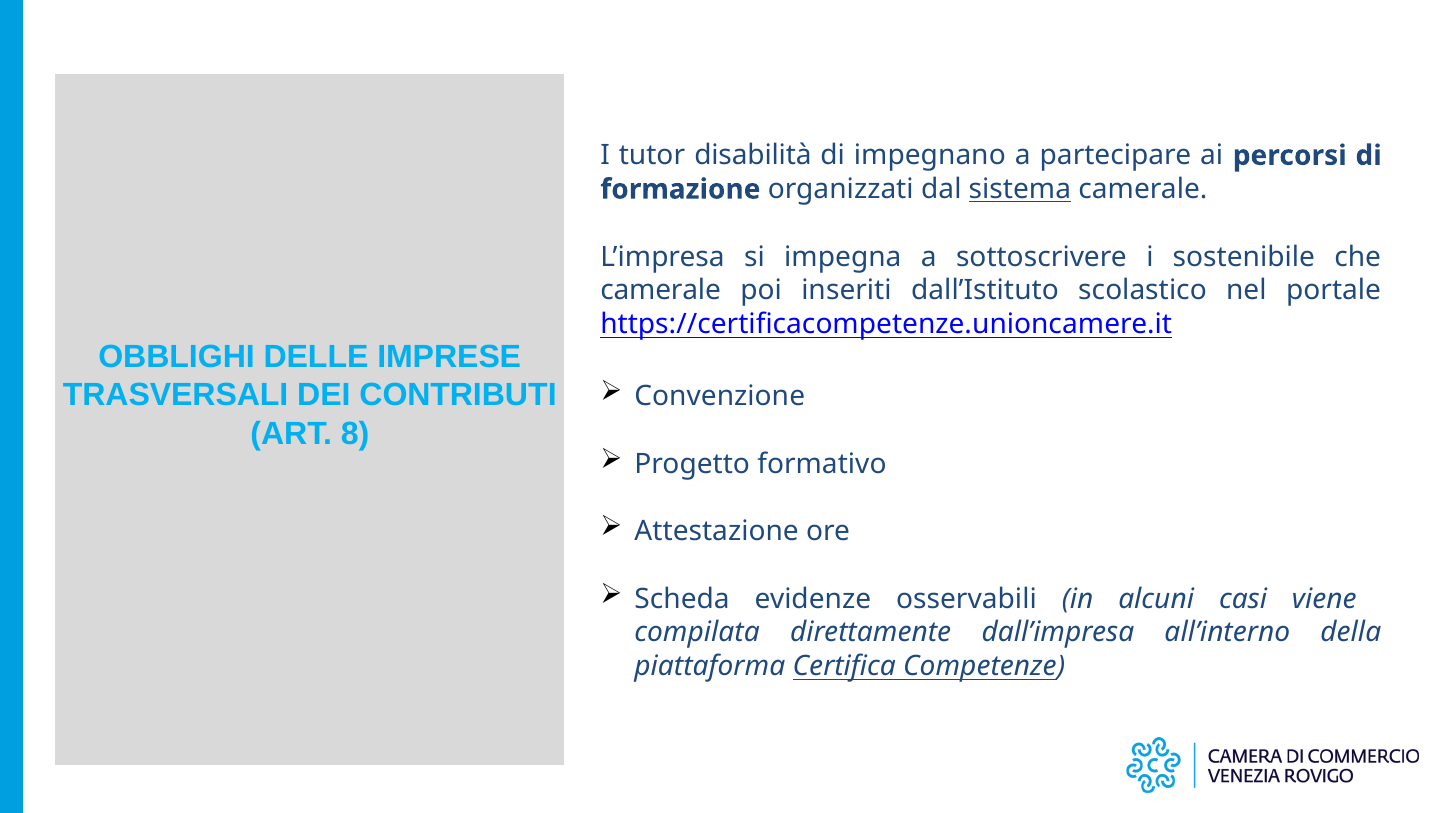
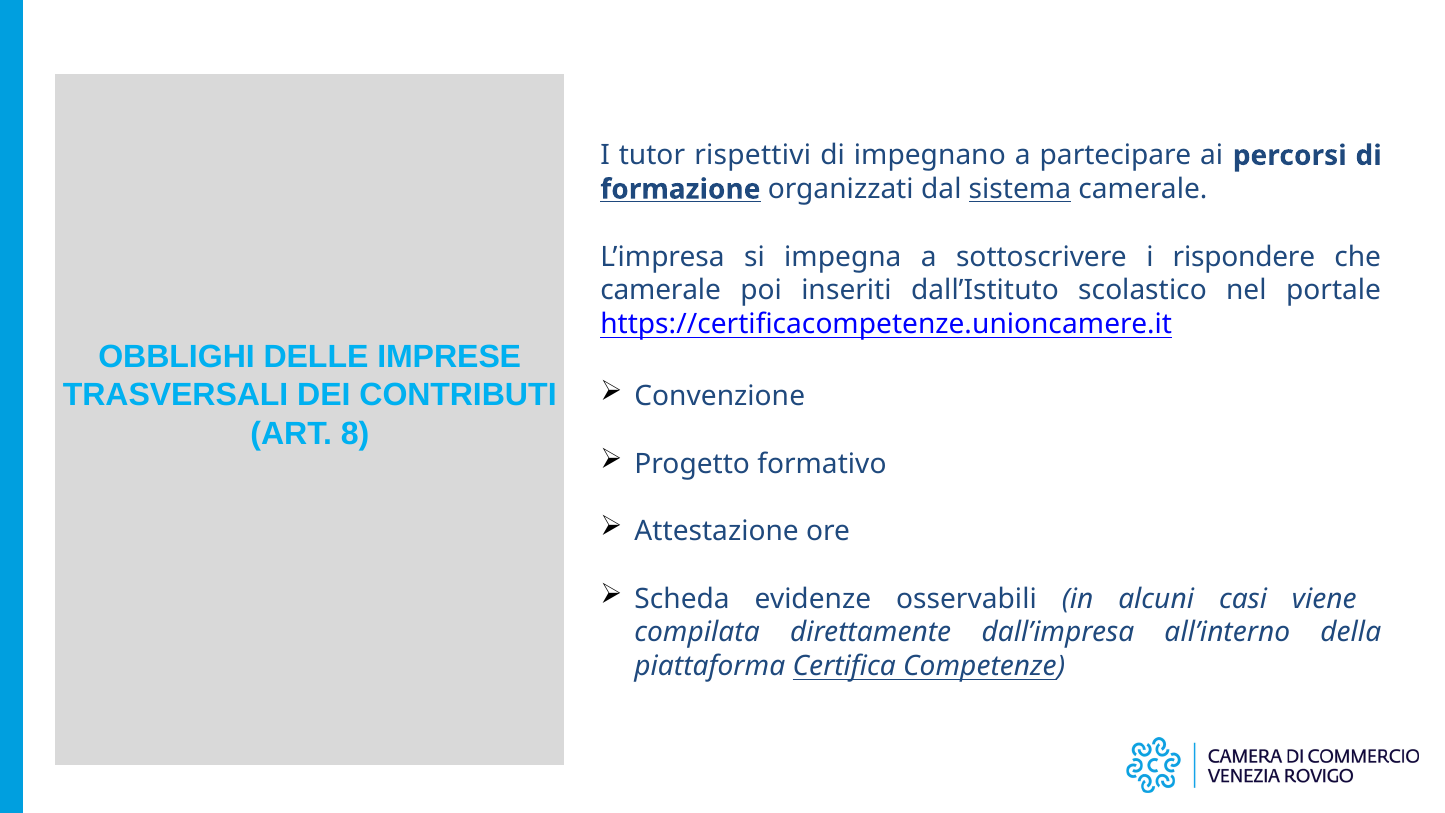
disabilità: disabilità -> rispettivi (753, 156)
formazione underline: none -> present (680, 189)
sostenibile: sostenibile -> rispondere (1244, 257)
